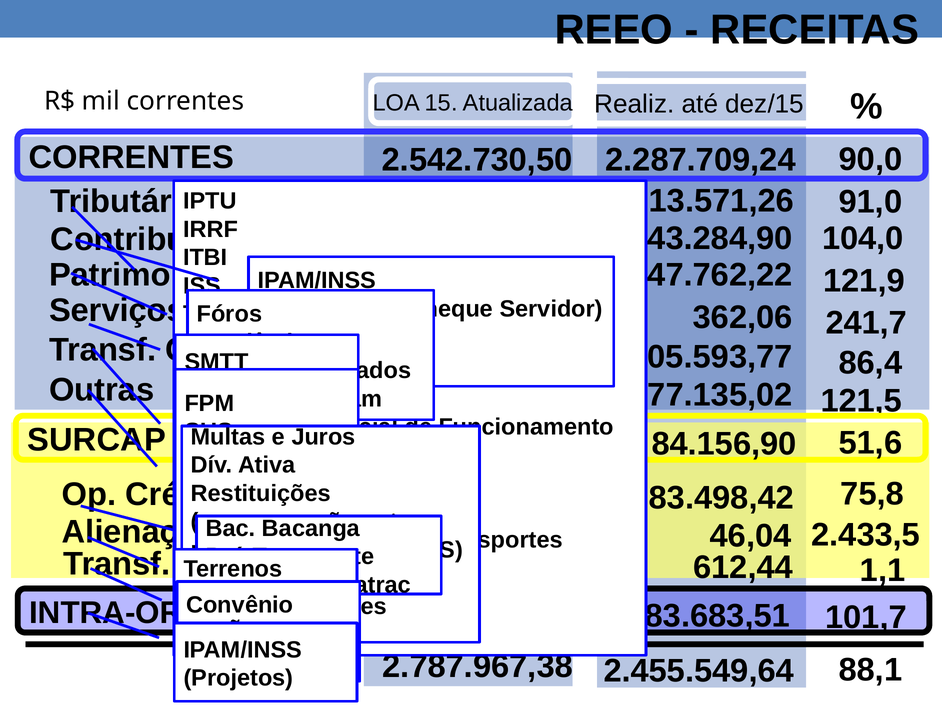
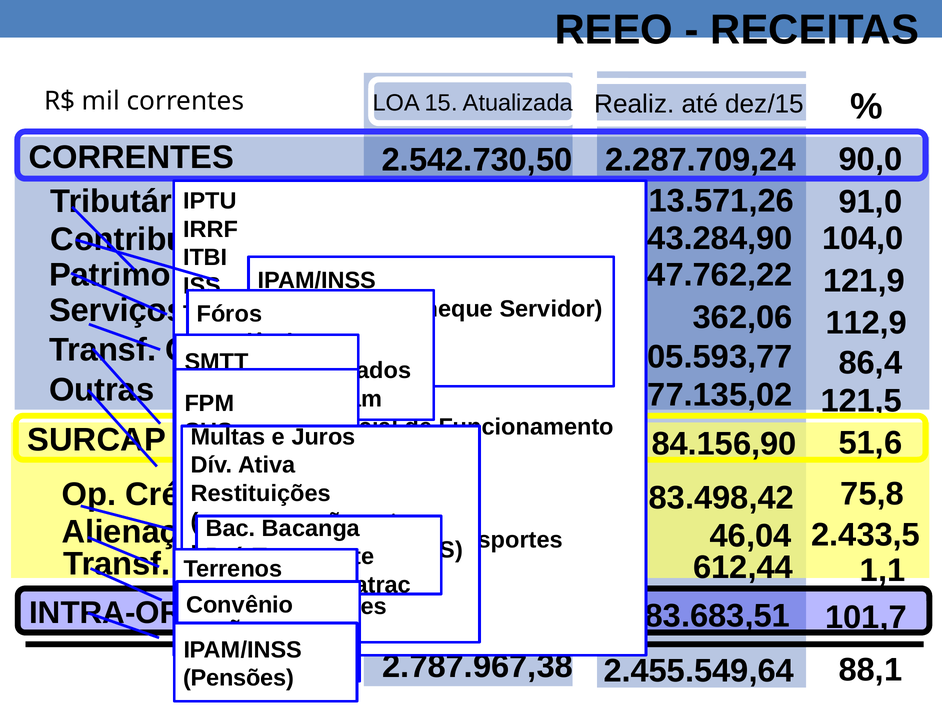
241,7: 241,7 -> 112,9 (866, 323)
Projetos: Projetos -> Pensões (239, 678)
